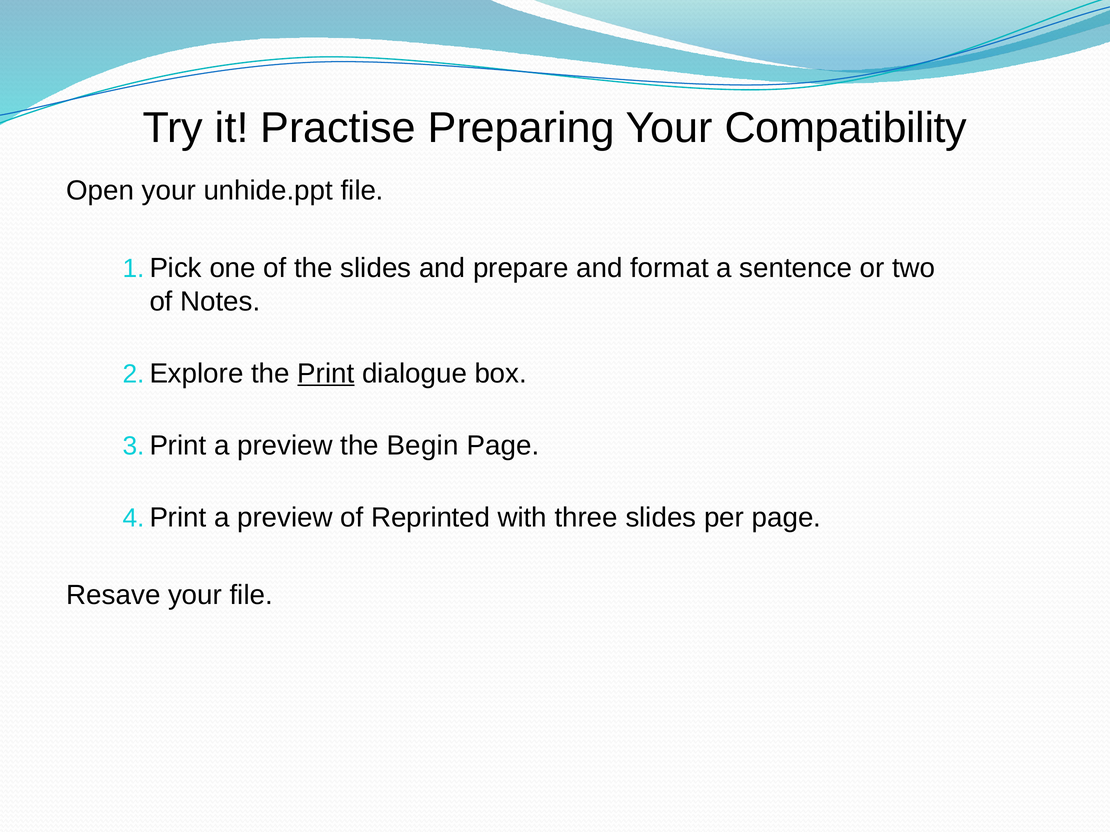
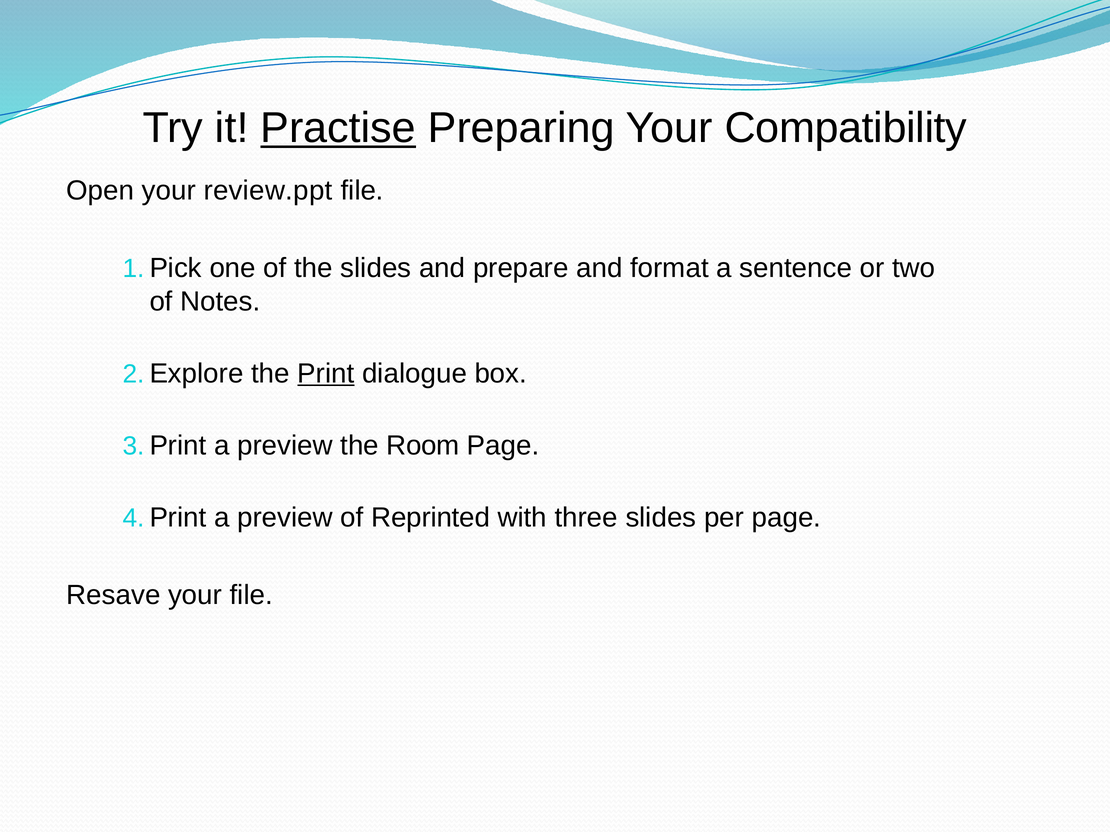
Practise underline: none -> present (338, 128)
unhide.ppt: unhide.ppt -> review.ppt (268, 191)
Begin: Begin -> Room (423, 446)
